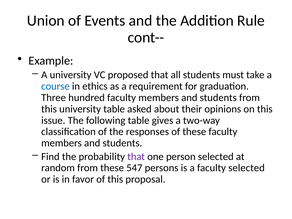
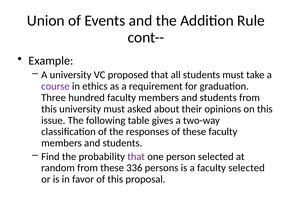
course colour: blue -> purple (55, 86)
university table: table -> must (114, 109)
547: 547 -> 336 (134, 168)
